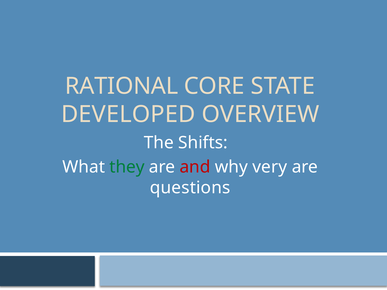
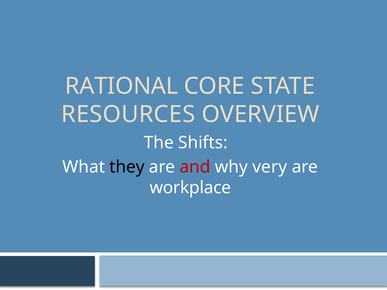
DEVELOPED: DEVELOPED -> RESOURCES (128, 115)
they colour: green -> black (127, 167)
questions: questions -> workplace (190, 188)
